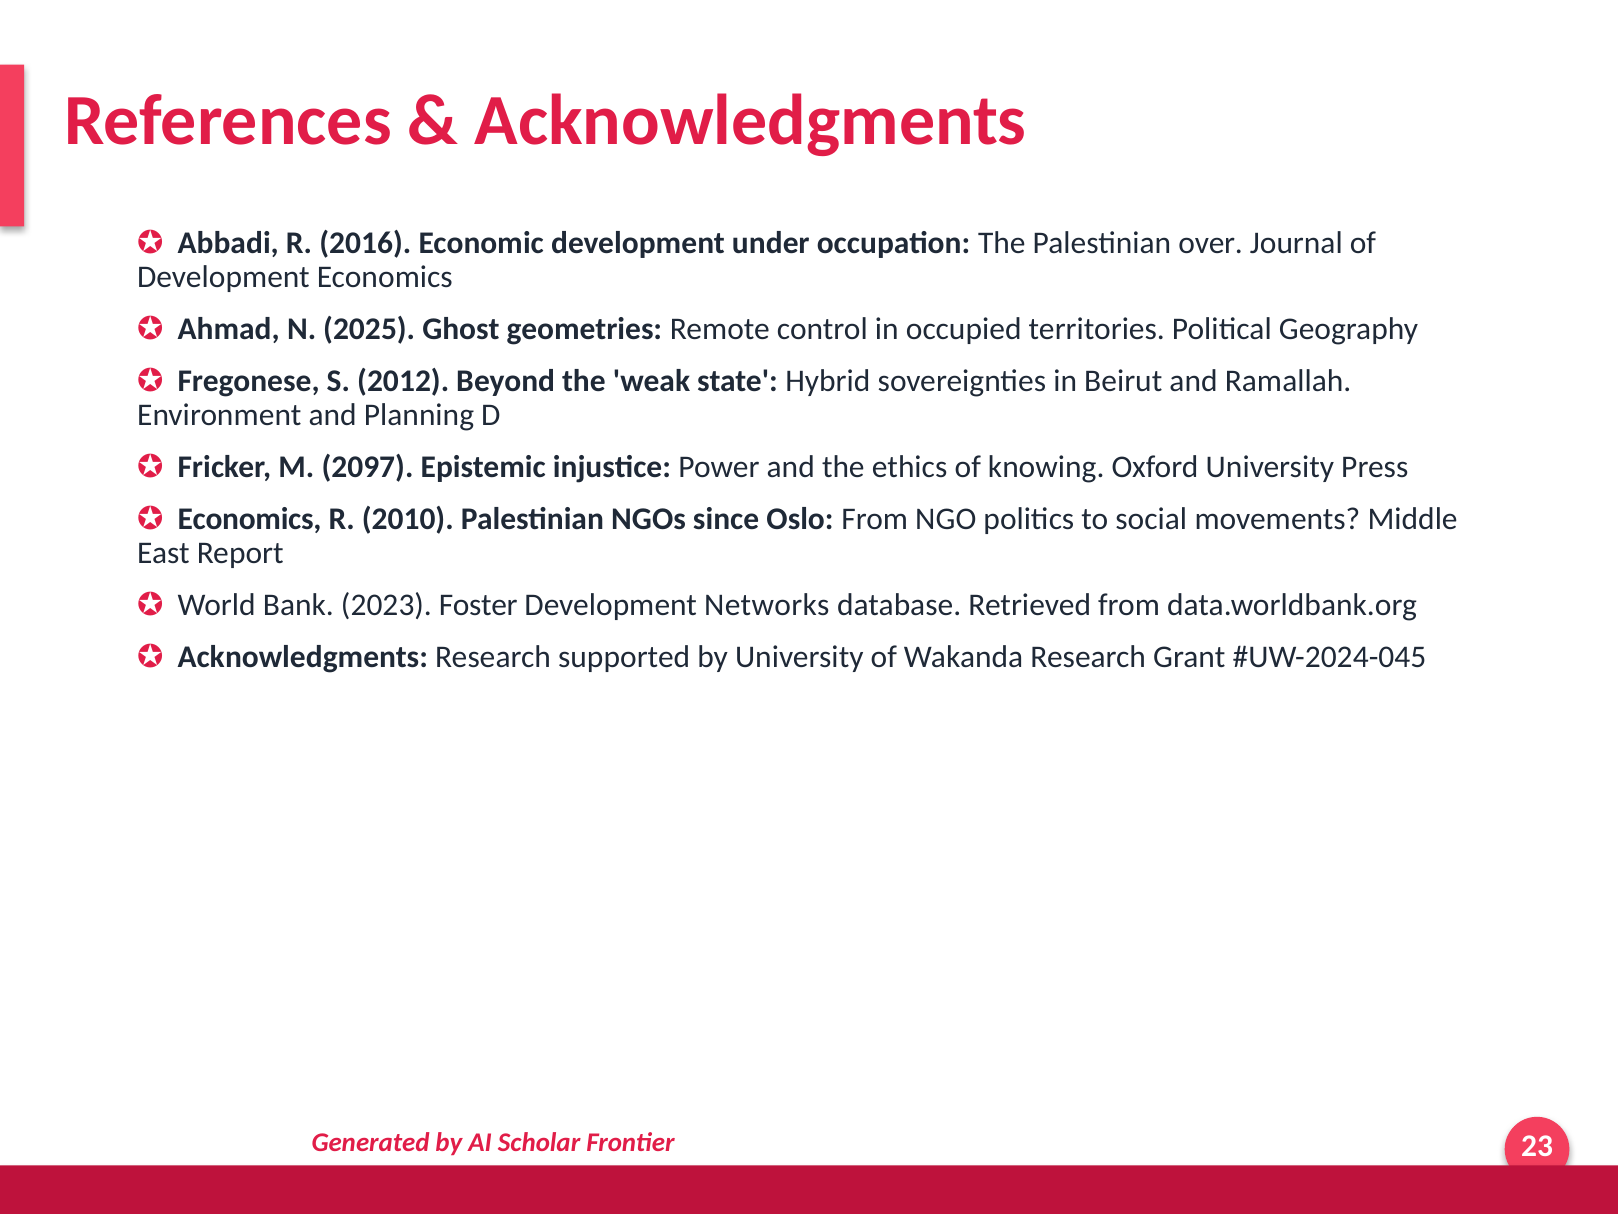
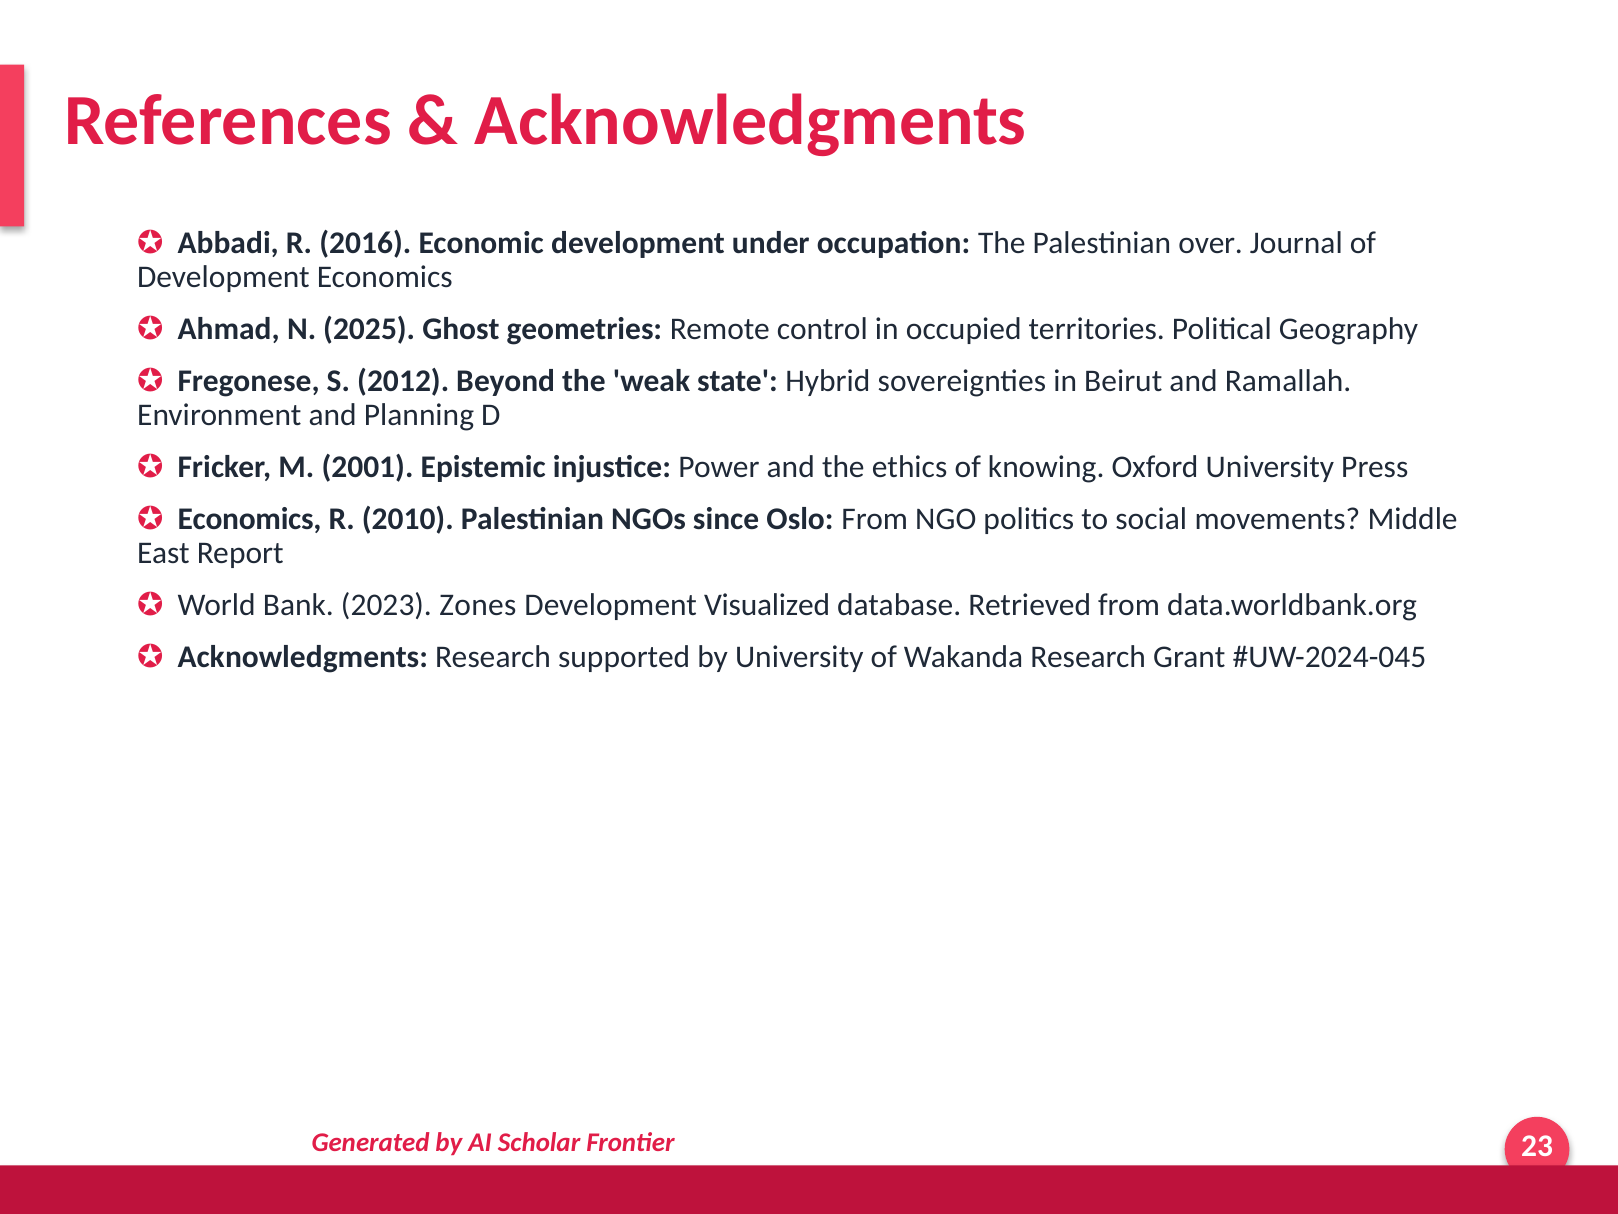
2097: 2097 -> 2001 (367, 467)
Foster: Foster -> Zones (478, 605)
Networks: Networks -> Visualized (767, 605)
